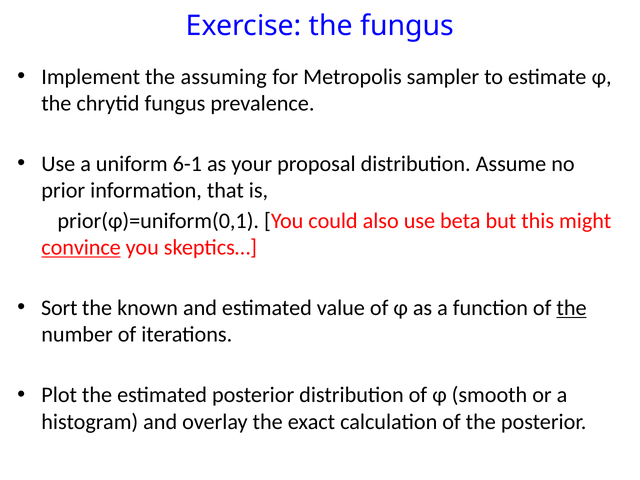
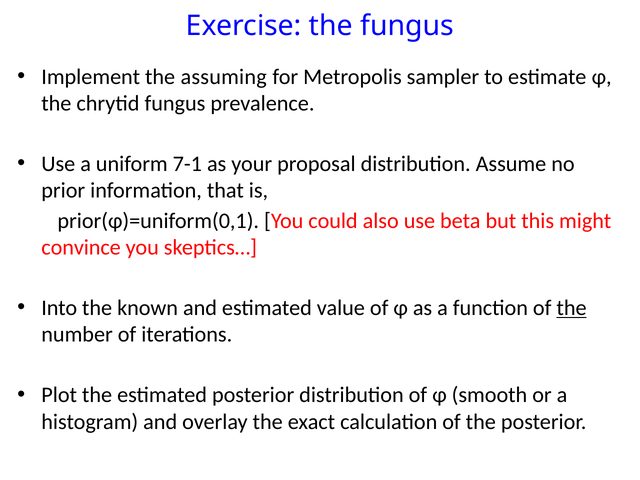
6-1: 6-1 -> 7-1 (187, 164)
convince underline: present -> none (81, 247)
Sort: Sort -> Into (59, 308)
